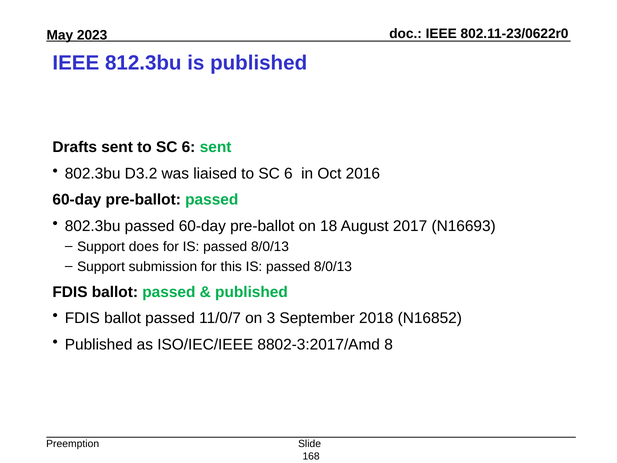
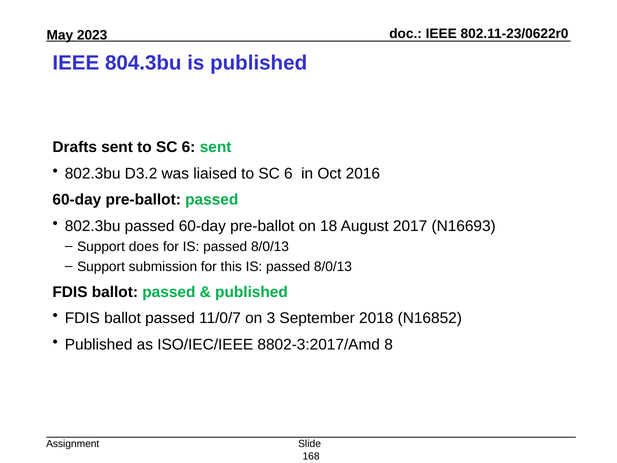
812.3bu: 812.3bu -> 804.3bu (143, 63)
Preemption: Preemption -> Assignment (73, 444)
